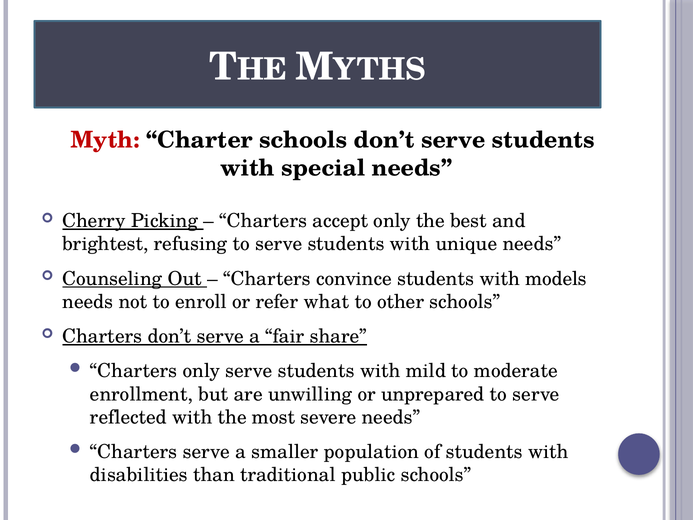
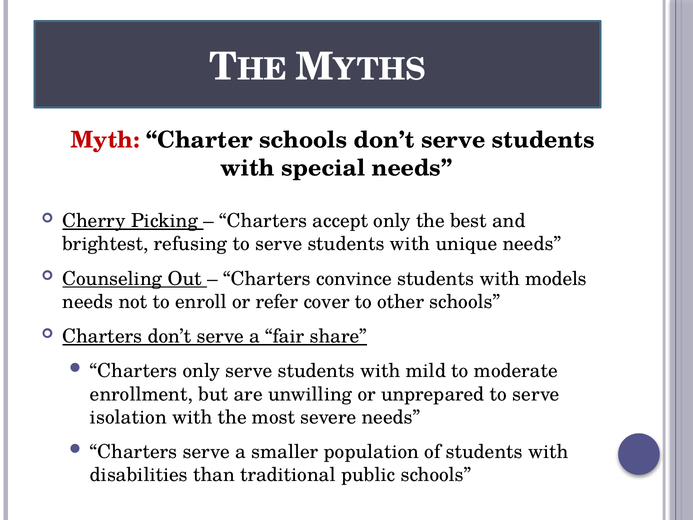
what: what -> cover (327, 302)
reflected: reflected -> isolation (128, 417)
